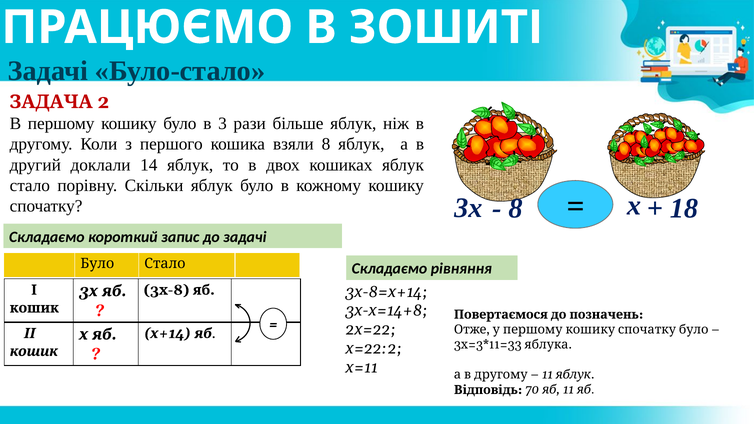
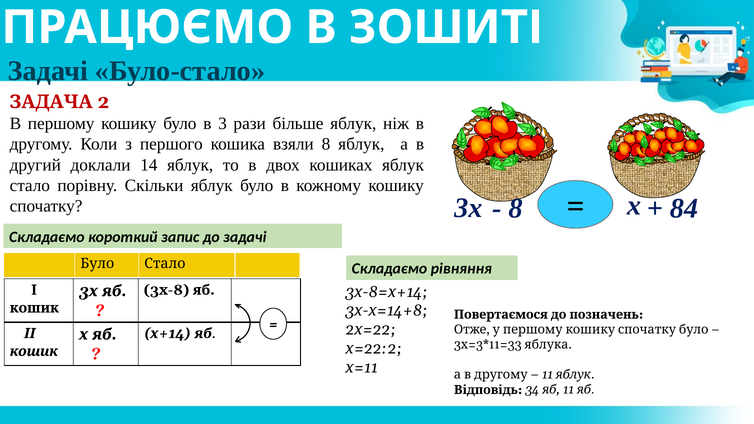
18: 18 -> 84 (684, 209)
70: 70 -> 34 (532, 390)
